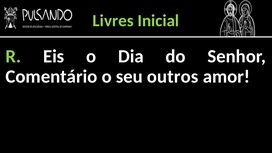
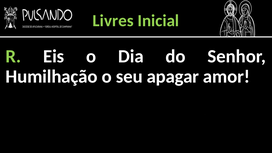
Comentário: Comentário -> Humilhação (52, 77)
outros: outros -> apagar (173, 77)
